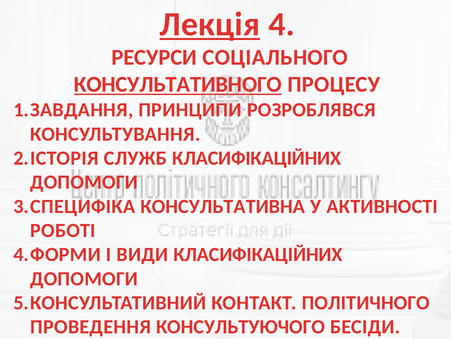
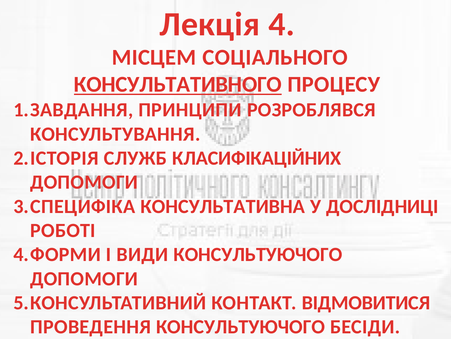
Лекція underline: present -> none (210, 24)
РЕСУРСИ: РЕСУРСИ -> МІСЦЕМ (154, 57)
АКТИВНОСТІ: АКТИВНОСТІ -> ДОСЛІДНИЦІ (382, 206)
ВИДИ КЛАСИФІКАЦІЙНИХ: КЛАСИФІКАЦІЙНИХ -> КОНСУЛЬТУЮЧОГО (258, 254)
ПОЛІТИЧНОГО: ПОЛІТИЧНОГО -> ВІДМОВИТИСЯ (366, 302)
